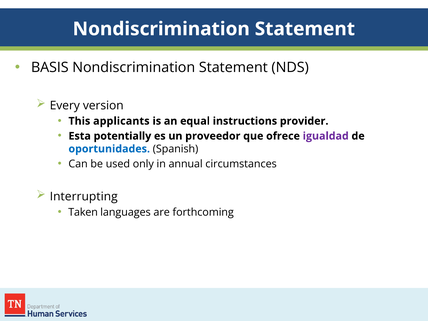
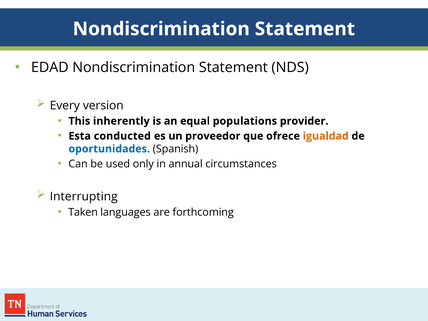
BASIS: BASIS -> EDAD (50, 68)
applicants: applicants -> inherently (121, 121)
instructions: instructions -> populations (245, 121)
potentially: potentially -> conducted (122, 136)
igualdad colour: purple -> orange (326, 136)
